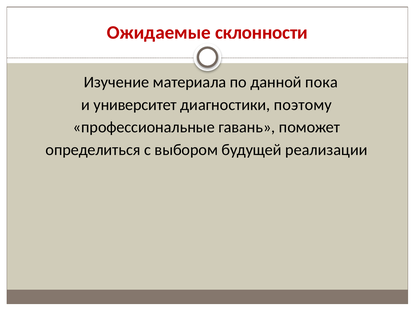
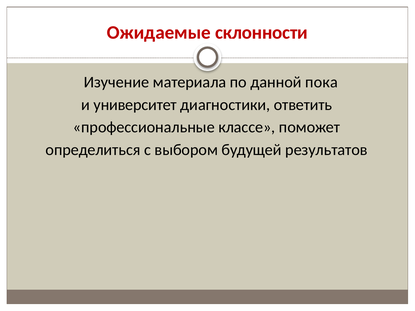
поэтому: поэтому -> ответить (303, 105)
гавань: гавань -> классе (247, 127)
реализации: реализации -> результатов (326, 150)
